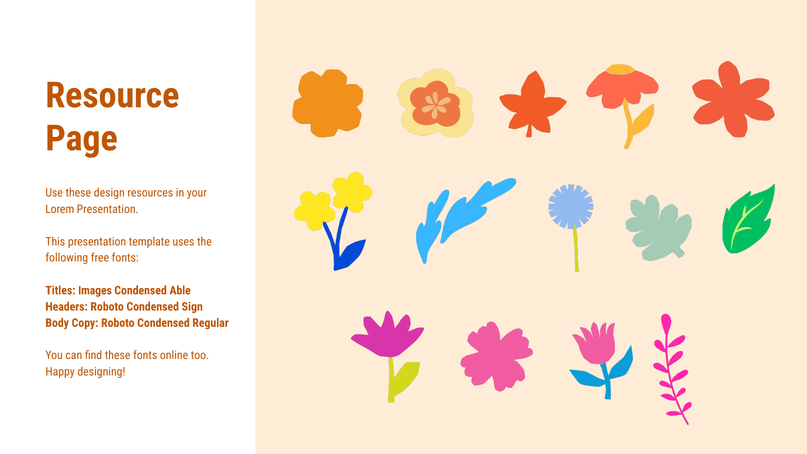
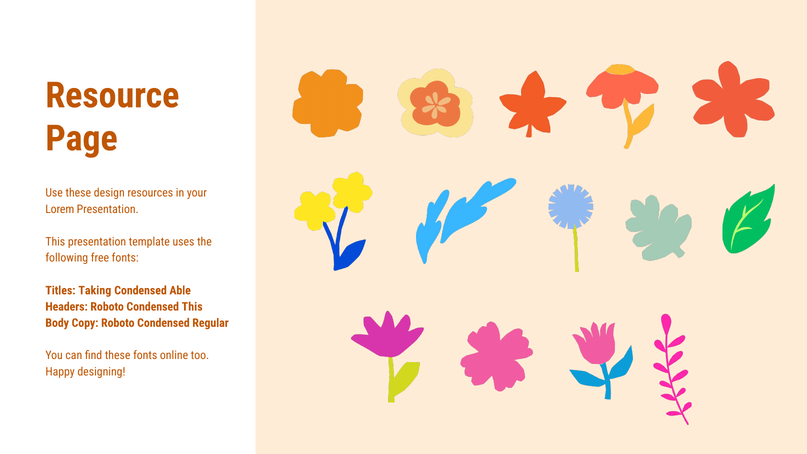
Images: Images -> Taking (95, 290)
Condensed Sign: Sign -> This (192, 307)
